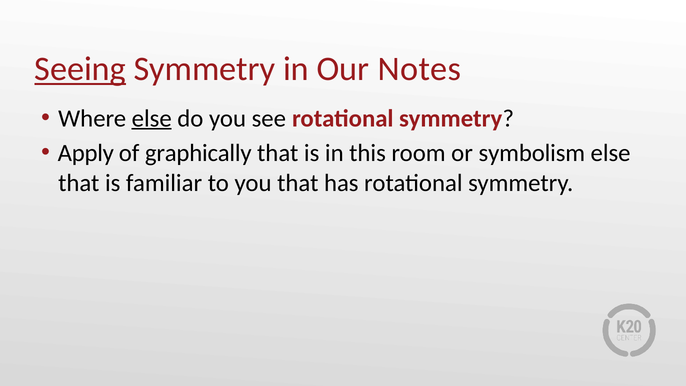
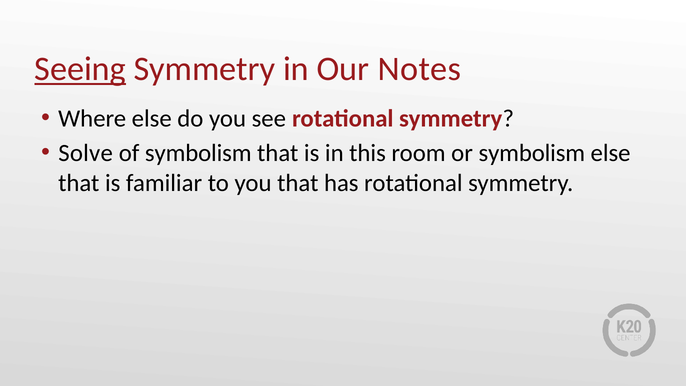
else underline: present -> none (152, 118)
Apply: Apply -> Solve (86, 153)
of graphically: graphically -> symbolism (198, 153)
